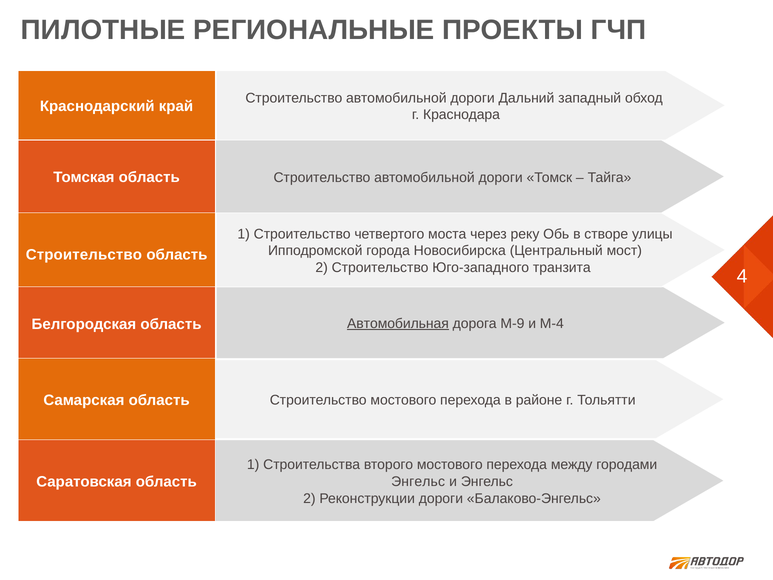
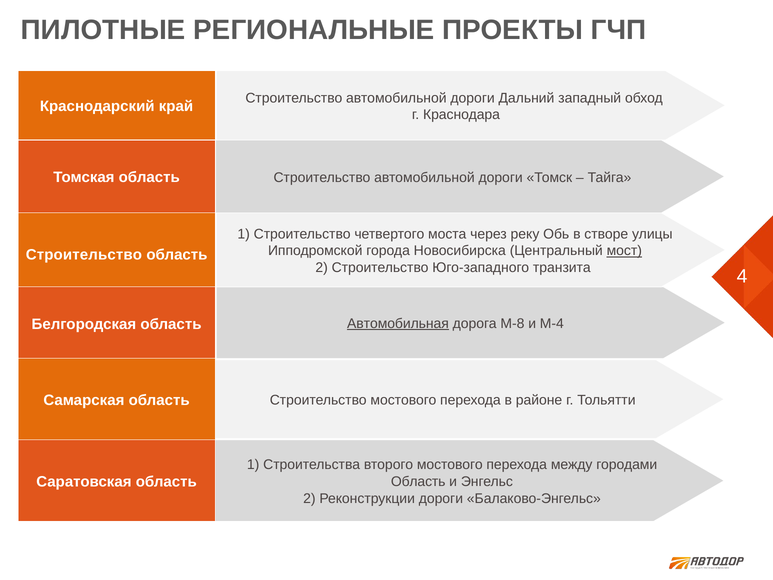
мост underline: none -> present (624, 251)
М-9: М-9 -> М-8 (512, 323)
Энгельс: Энгельс -> Область (418, 481)
